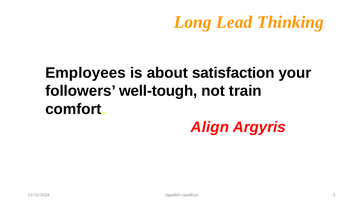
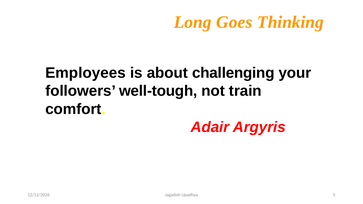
Lead: Lead -> Goes (234, 22)
satisfaction: satisfaction -> challenging (233, 73)
Align: Align -> Adair (210, 127)
